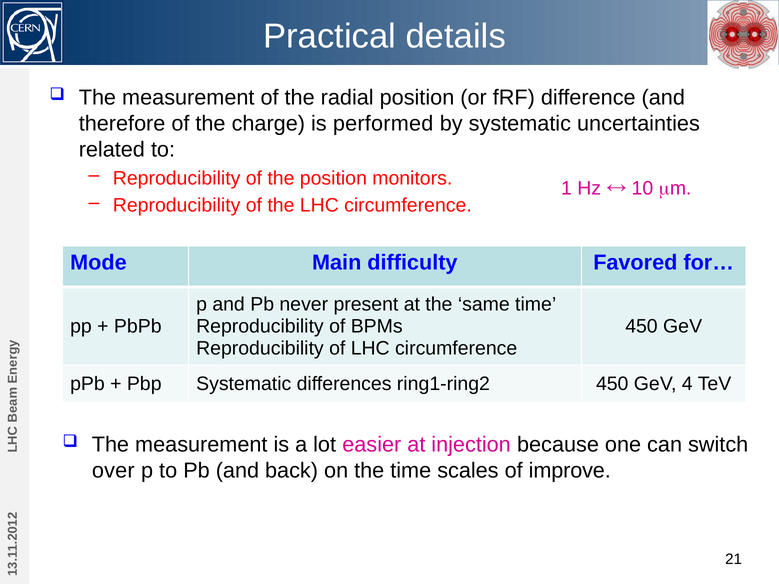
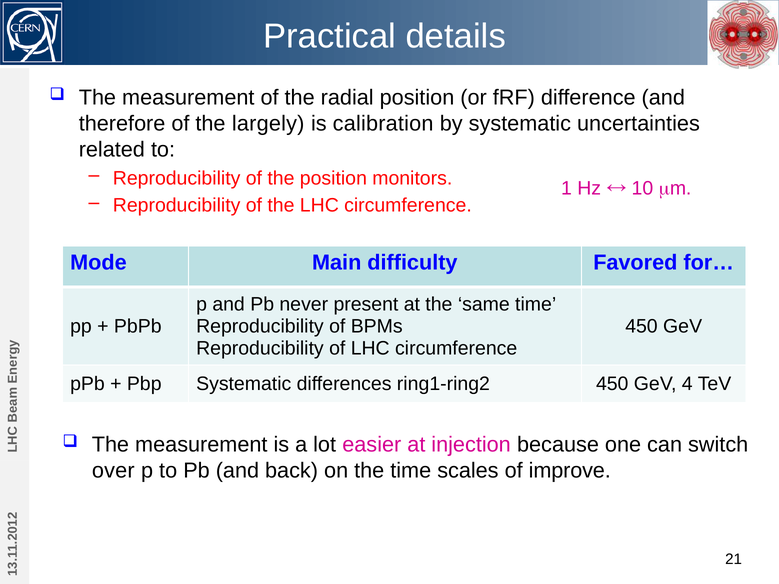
charge: charge -> largely (268, 124)
performed: performed -> calibration (383, 124)
